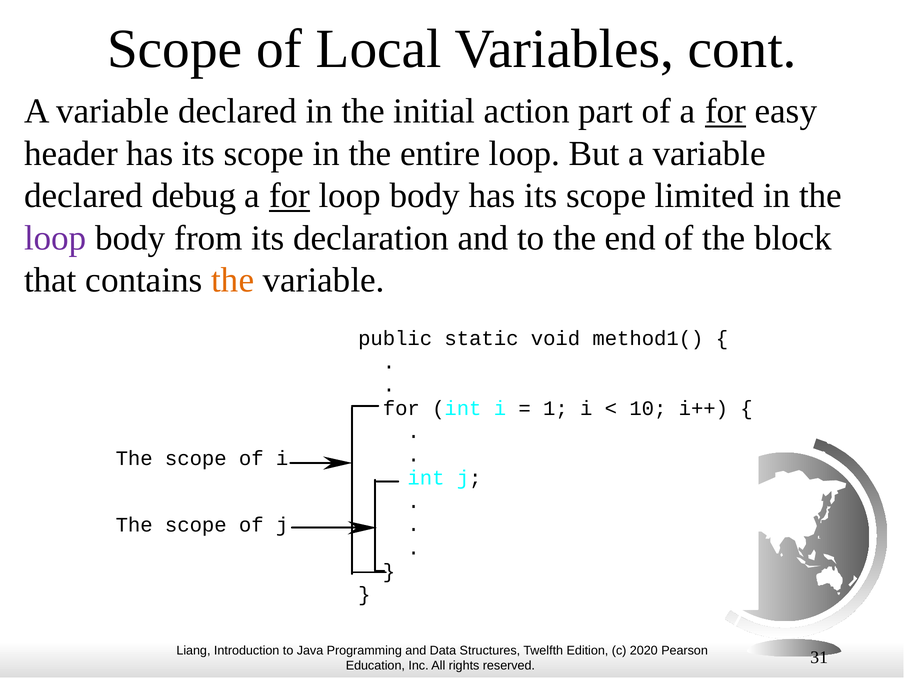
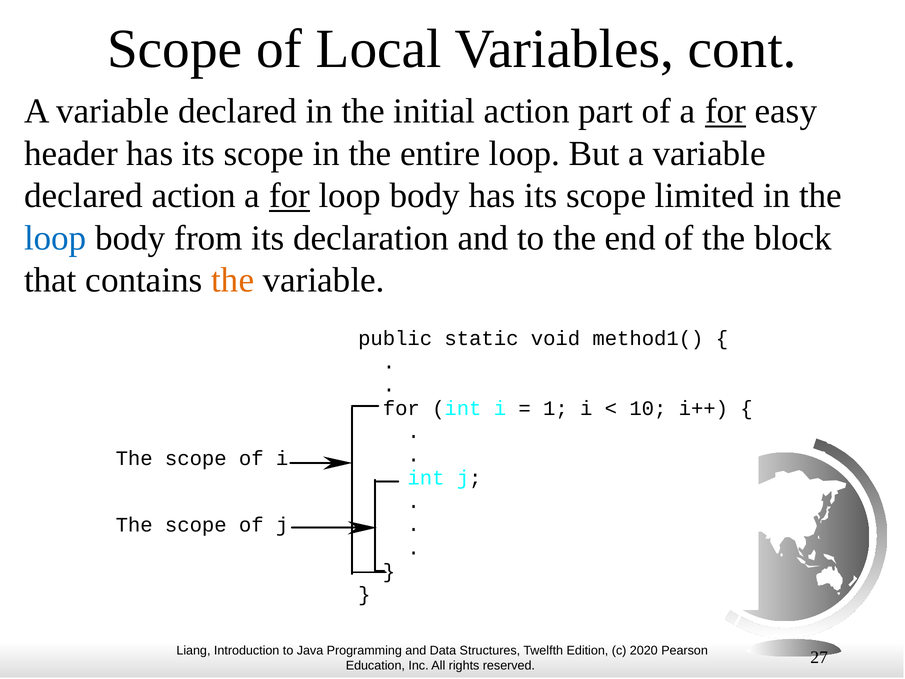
declared debug: debug -> action (194, 196)
loop colour: purple -> blue (55, 238)
31: 31 -> 27 (819, 657)
